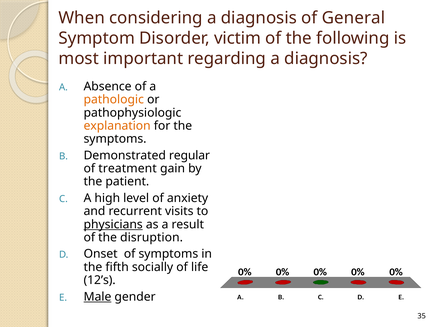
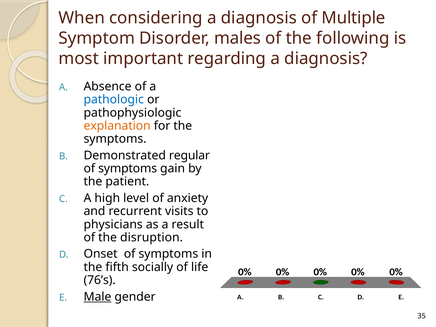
General: General -> Multiple (354, 18)
victim: victim -> males (238, 38)
pathologic colour: orange -> blue (114, 100)
treatment: treatment -> symptoms (128, 169)
physicians underline: present -> none (113, 224)
12’s: 12’s -> 76’s (100, 280)
